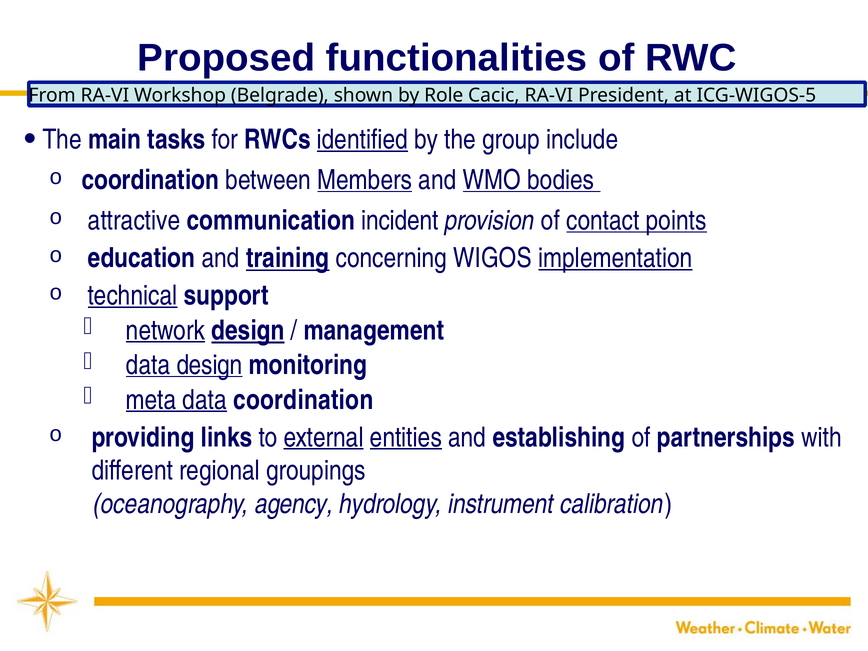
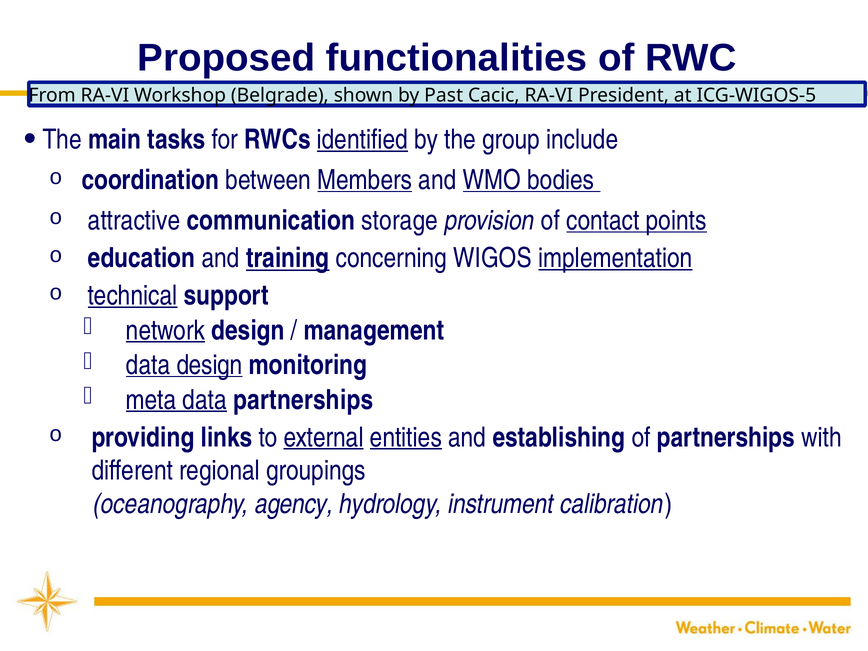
Role: Role -> Past (444, 95)
incident: incident -> storage (400, 221)
design underline: present -> none (248, 331)
data coordination: coordination -> partnerships (303, 400)
